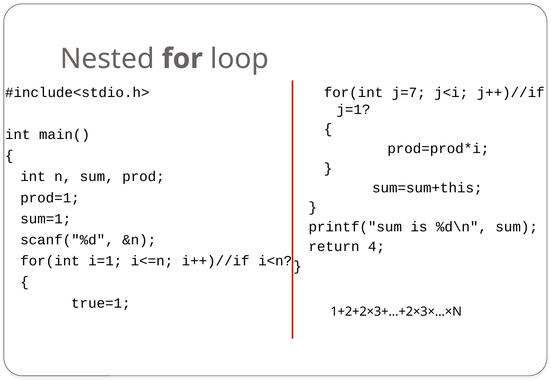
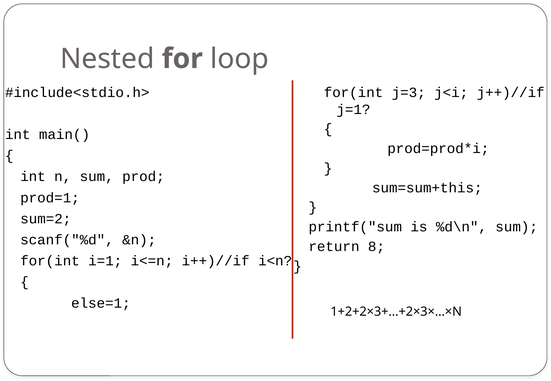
j=7: j=7 -> j=3 (409, 93)
sum=1: sum=1 -> sum=2 (46, 219)
4: 4 -> 8 (376, 247)
true=1: true=1 -> else=1 (101, 303)
